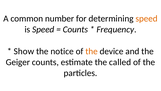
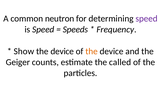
number: number -> neutron (60, 18)
speed colour: orange -> purple (147, 18)
Counts: Counts -> Speeds (75, 29)
notice: notice -> device (62, 51)
